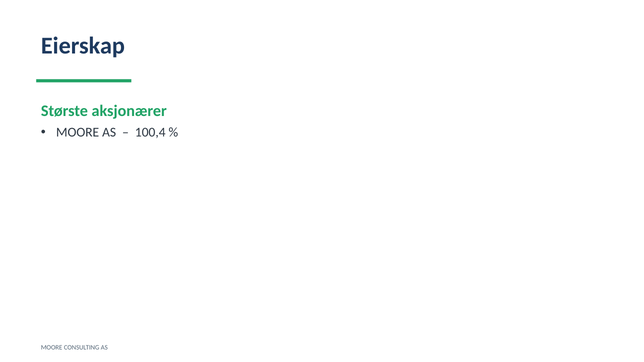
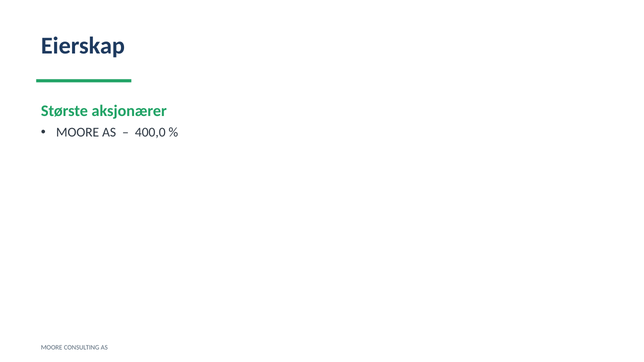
100,4: 100,4 -> 400,0 (150, 132)
